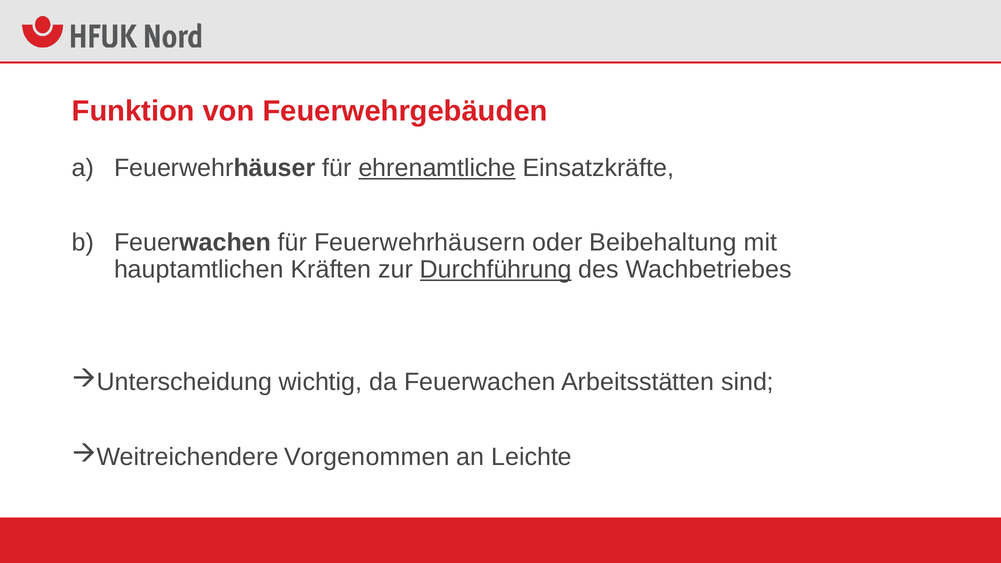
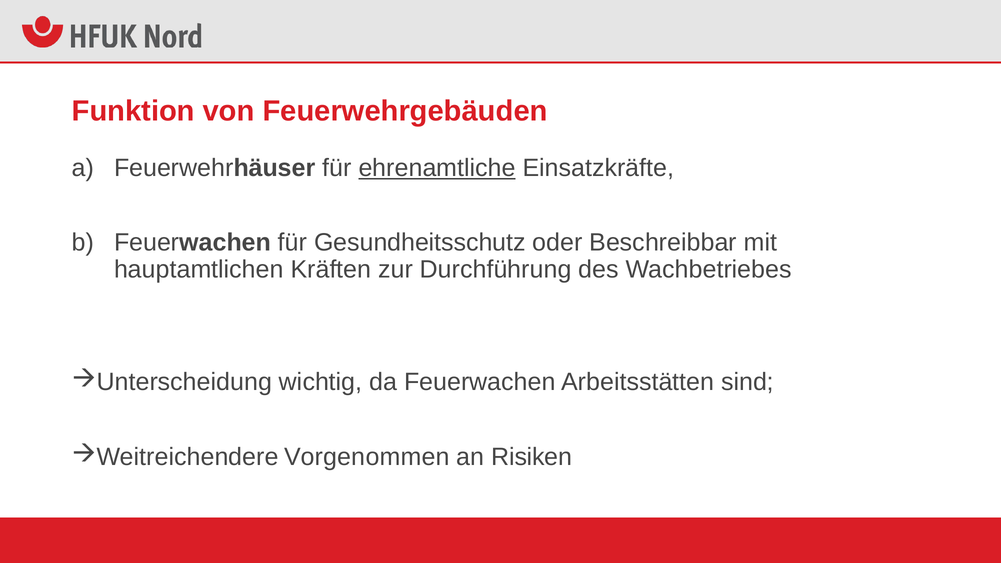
Feuerwehrhäusern: Feuerwehrhäusern -> Gesundheitsschutz (420, 243)
Beibehaltung: Beibehaltung -> Beschreibbar (663, 243)
Durchführung underline: present -> none (496, 270)
Leichte: Leichte -> Risiken (532, 457)
